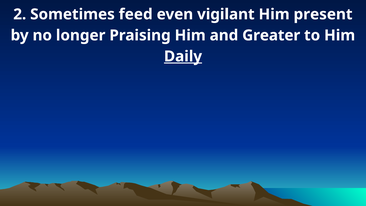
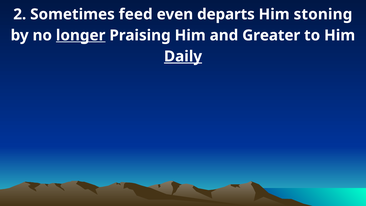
vigilant: vigilant -> departs (226, 14)
present: present -> stoning (323, 14)
longer underline: none -> present (81, 35)
